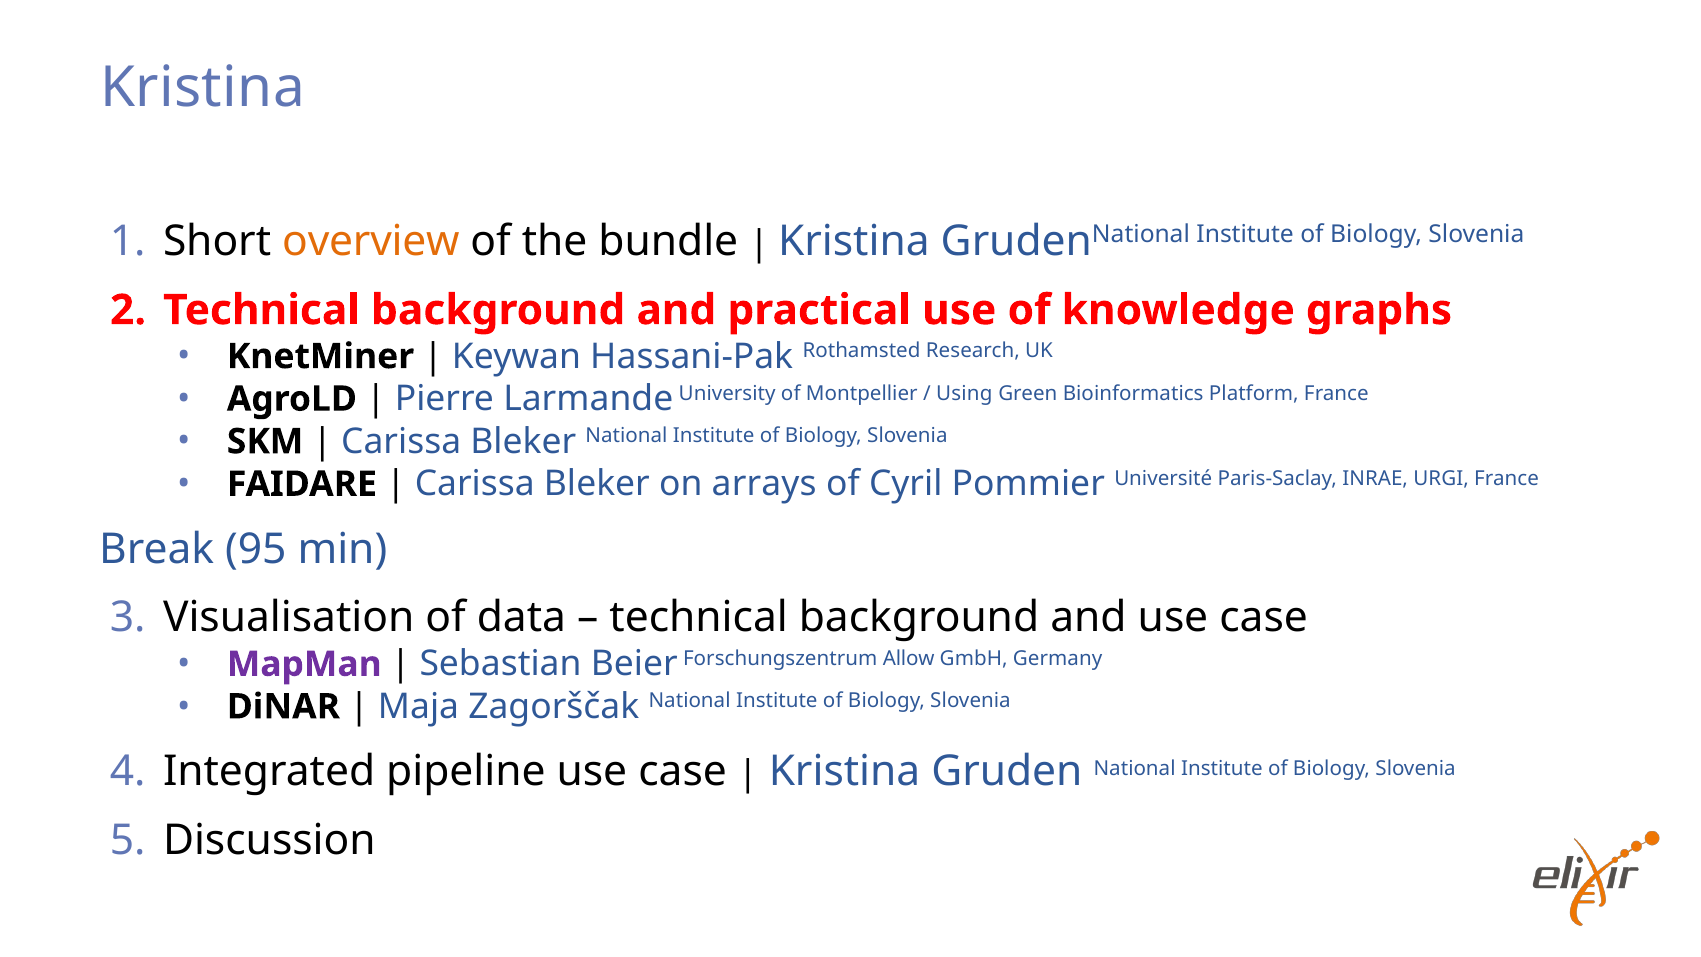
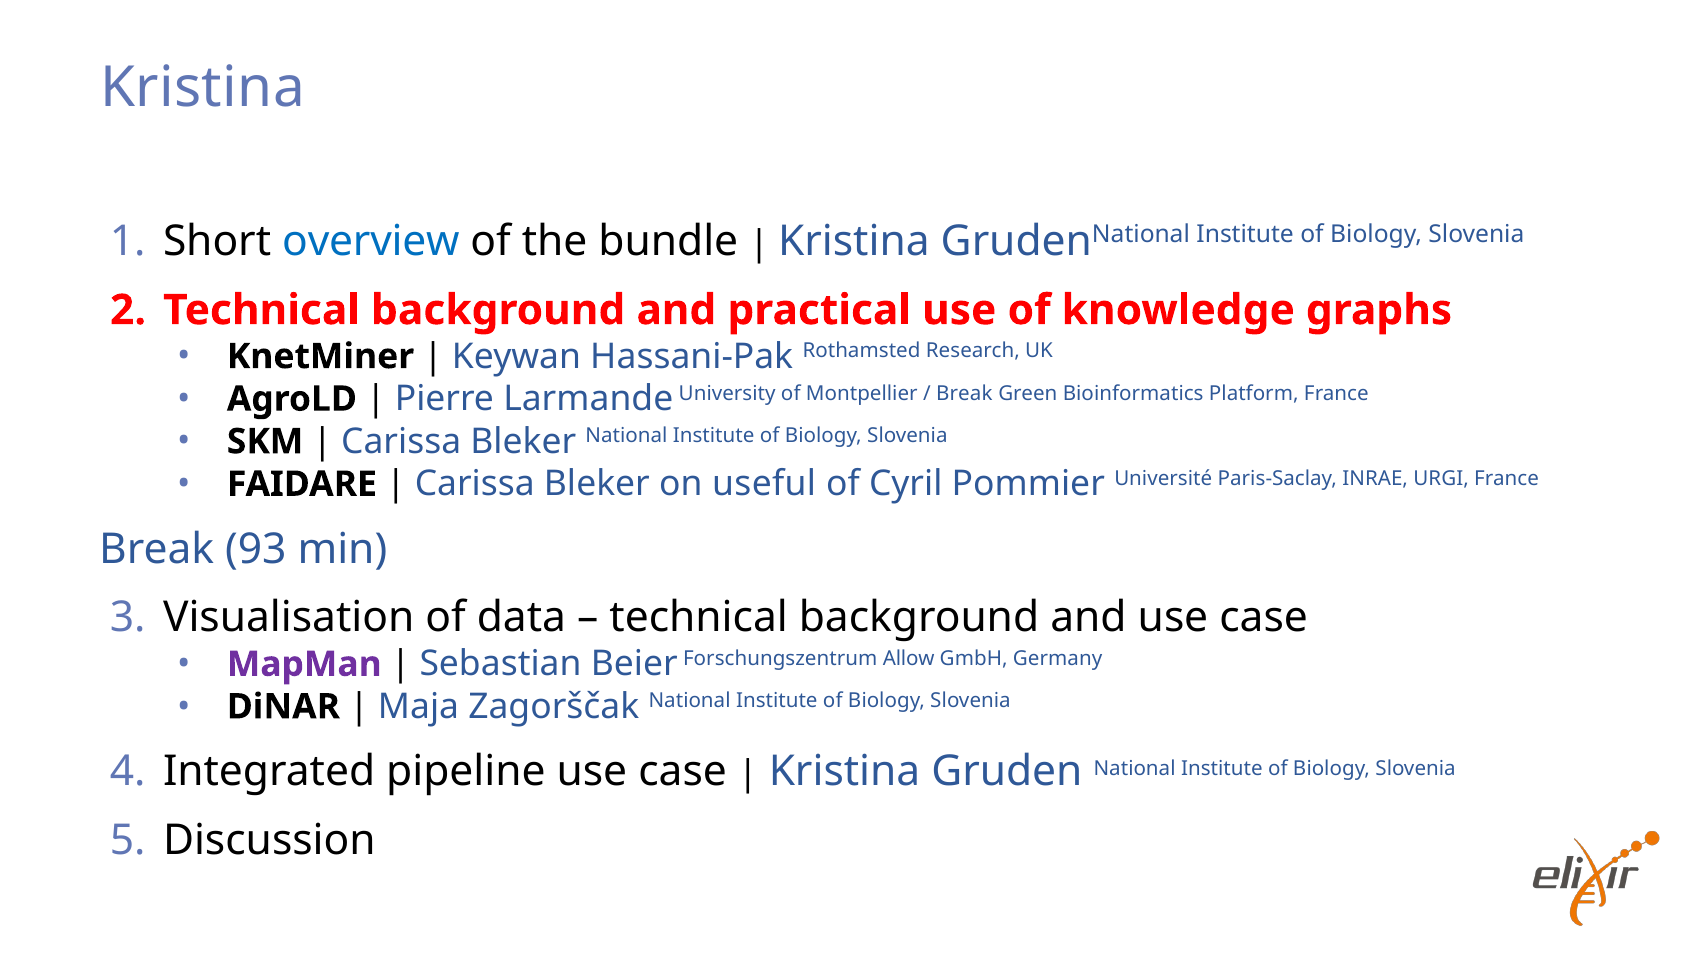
overview colour: orange -> blue (371, 241)
Using: Using -> Break (964, 393)
arrays: arrays -> useful (764, 484)
95: 95 -> 93 (256, 549)
